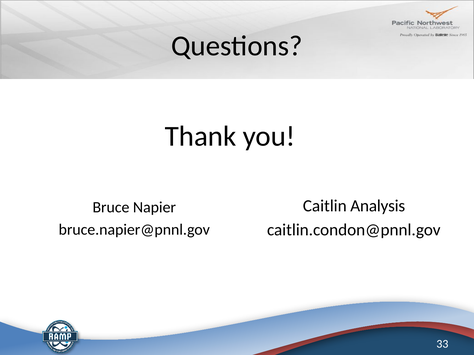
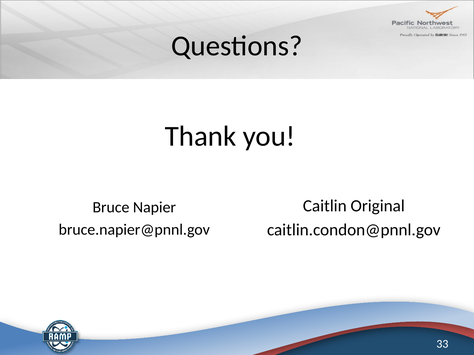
Analysis: Analysis -> Original (378, 206)
